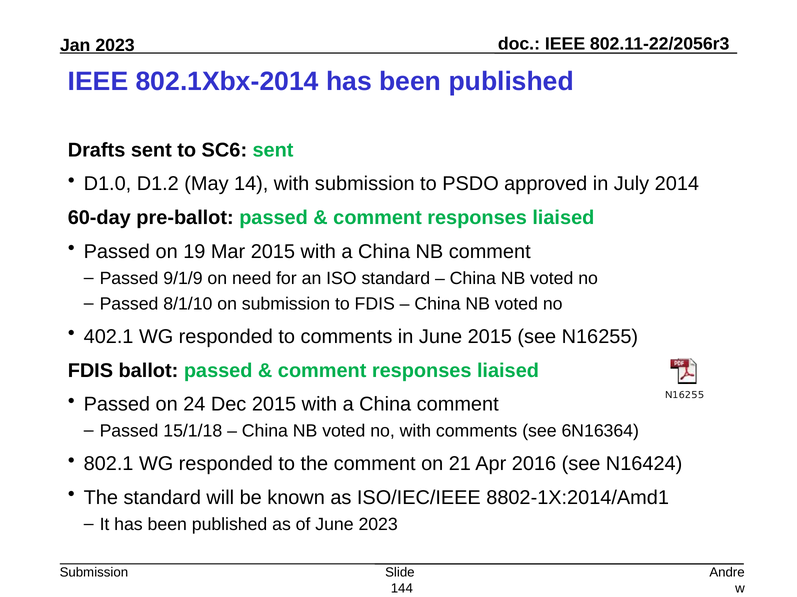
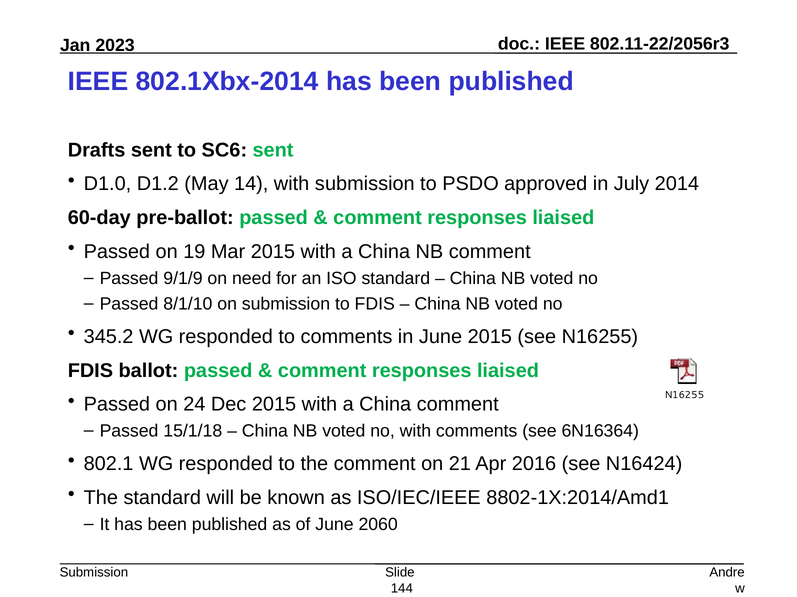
402.1: 402.1 -> 345.2 (109, 337)
June 2023: 2023 -> 2060 (378, 525)
